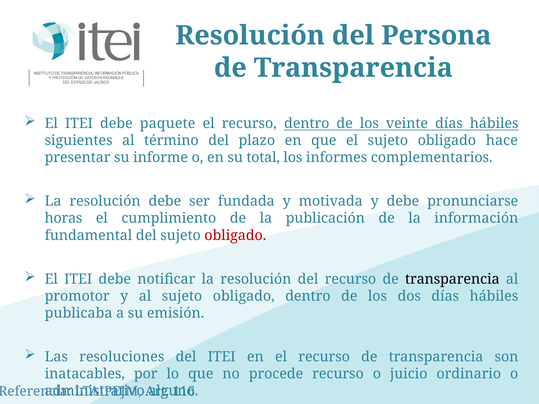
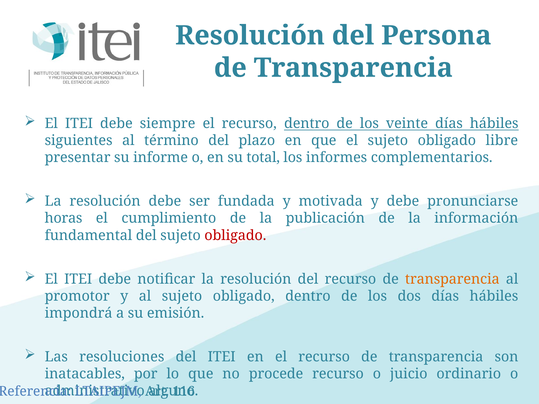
paquete: paquete -> siempre (168, 124)
hace: hace -> libre (502, 141)
transparencia colour: black -> orange (452, 279)
publicaba: publicaba -> impondrá (79, 313)
